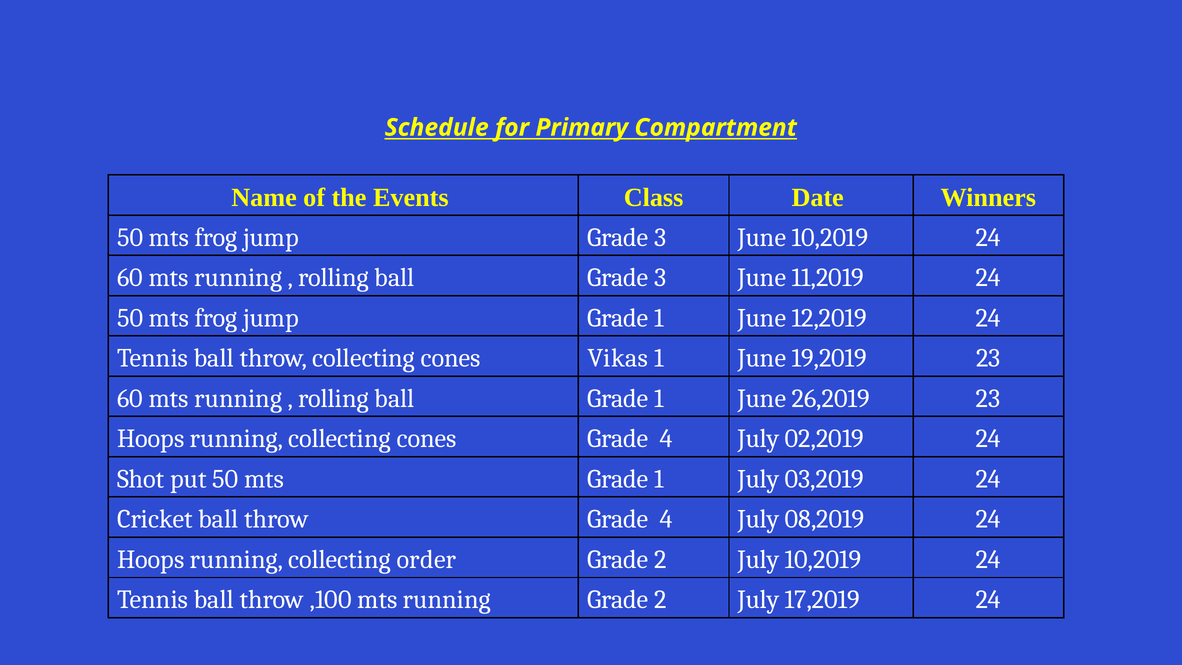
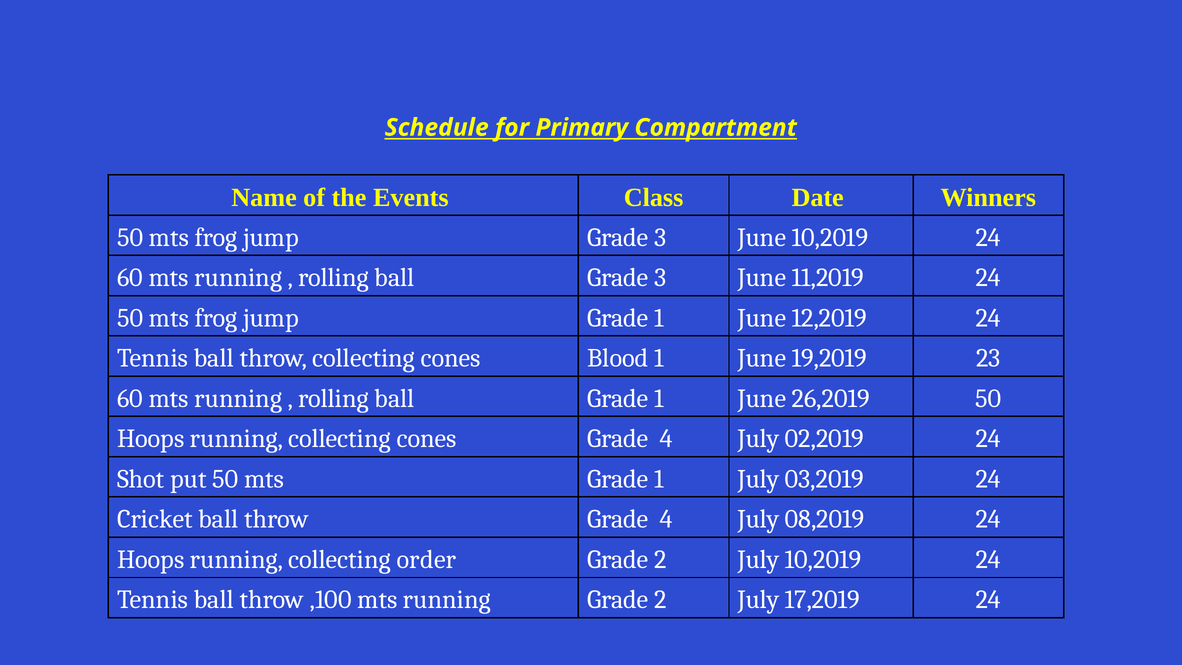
Vikas: Vikas -> Blood (618, 358)
26,2019 23: 23 -> 50 (988, 398)
